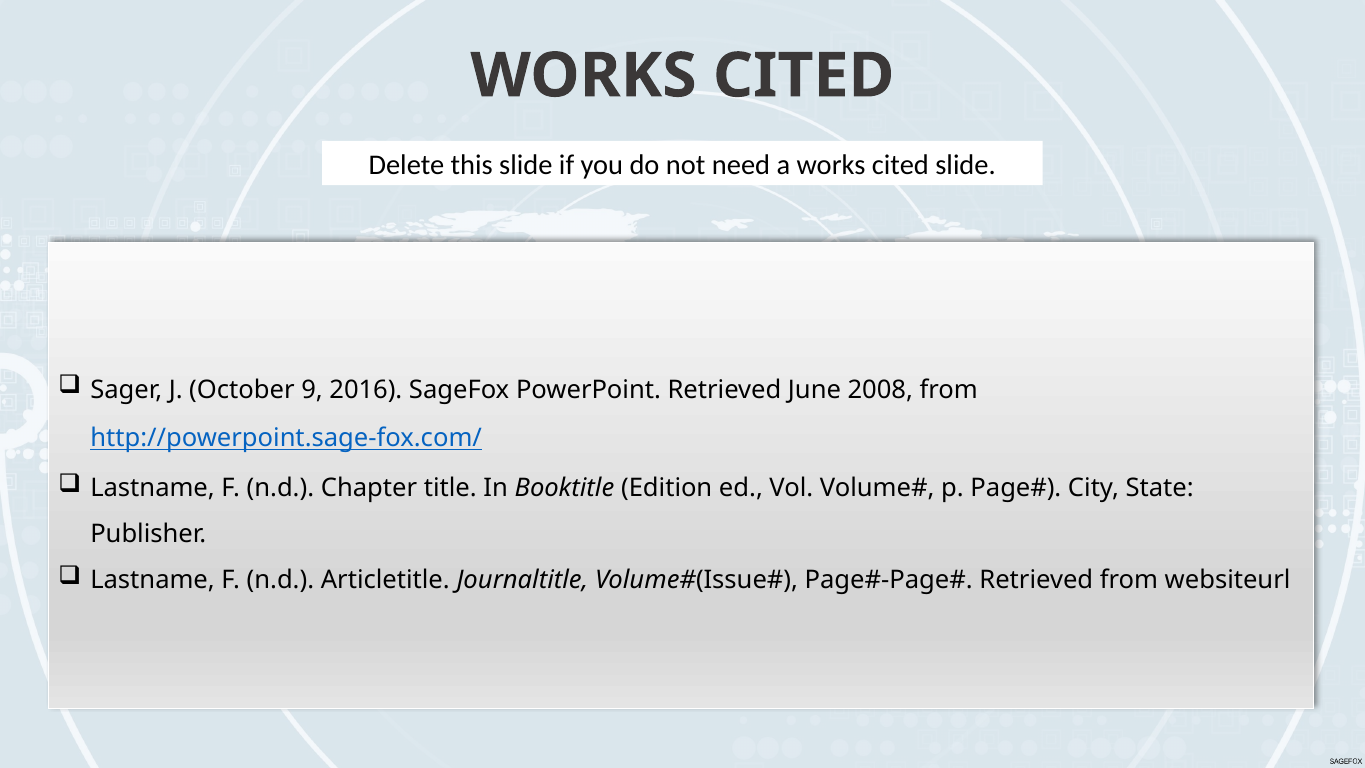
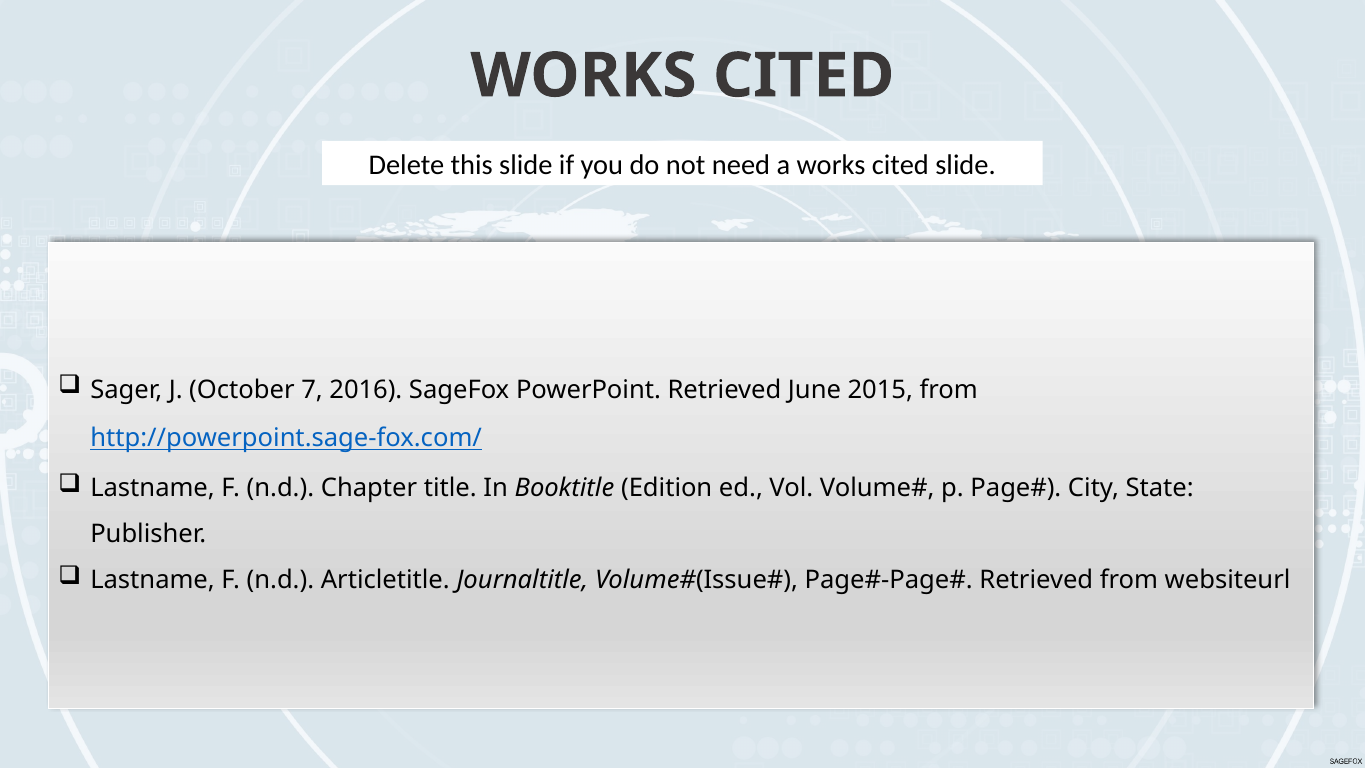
9: 9 -> 7 (312, 390)
2008: 2008 -> 2015 (880, 390)
